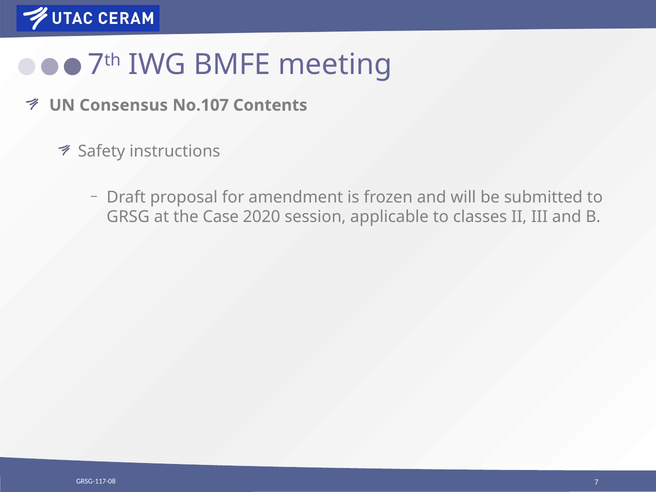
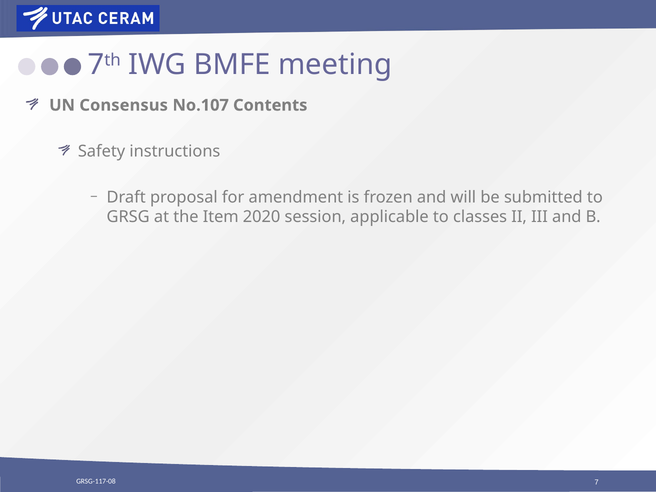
Case: Case -> Item (221, 217)
